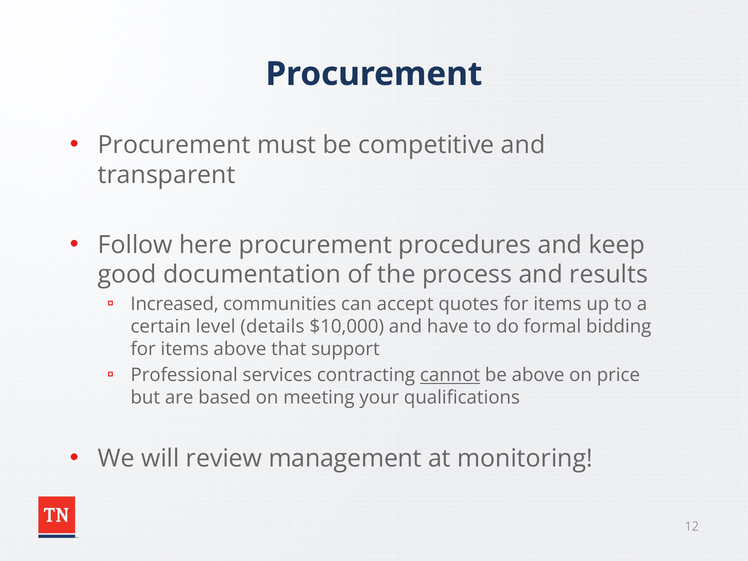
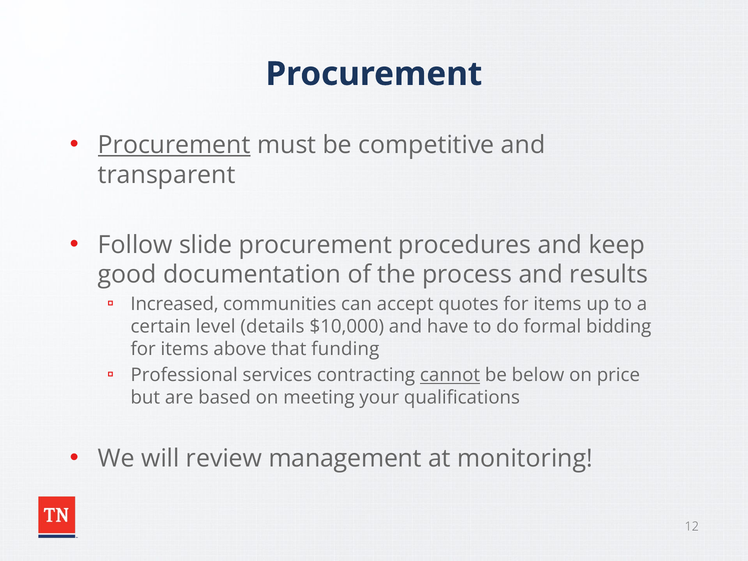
Procurement underline: none -> present (174, 145)
here: here -> slide (206, 245)
support: support -> funding (345, 349)
be above: above -> below (538, 375)
